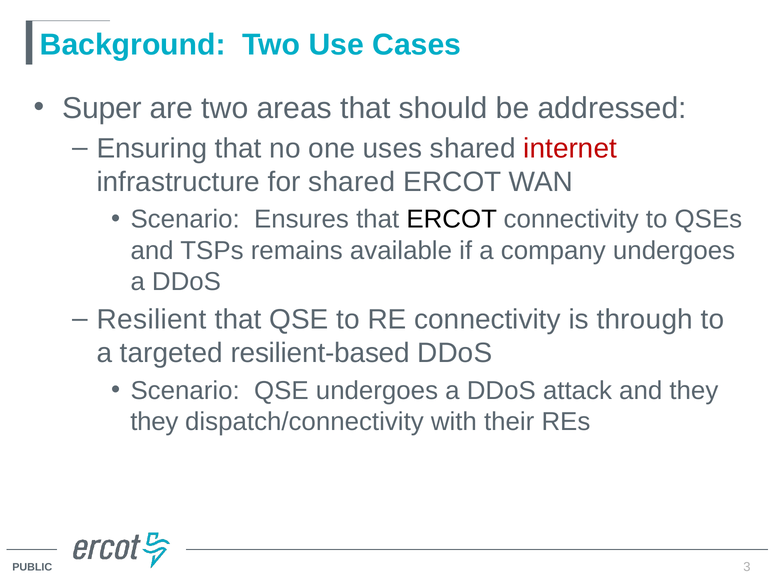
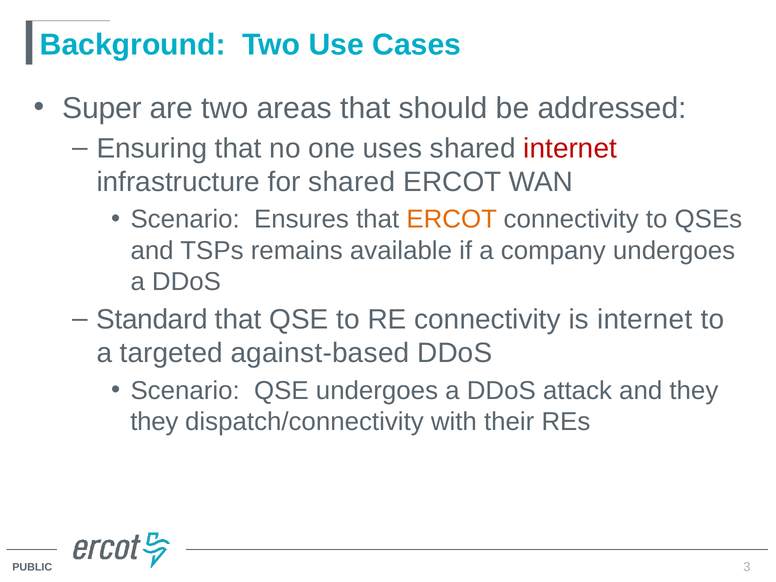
ERCOT colour: black -> orange (452, 219)
Resilient: Resilient -> Standard (152, 320)
is through: through -> internet (645, 320)
resilient-based: resilient-based -> against-based (320, 353)
